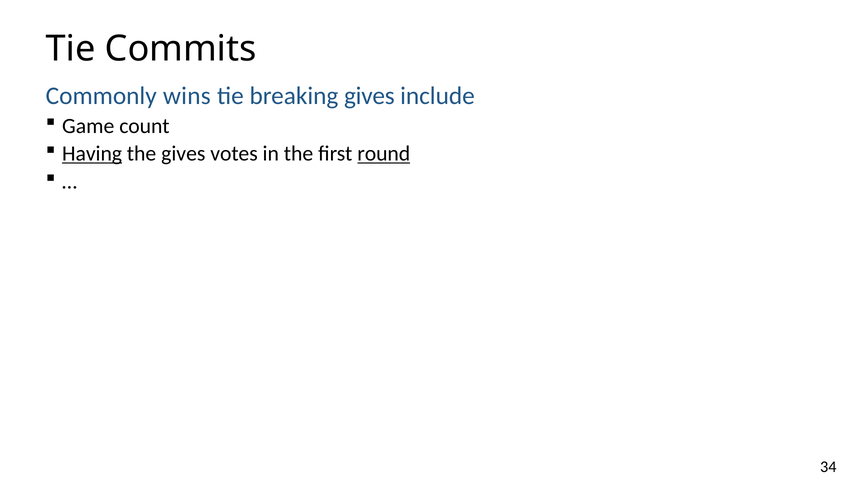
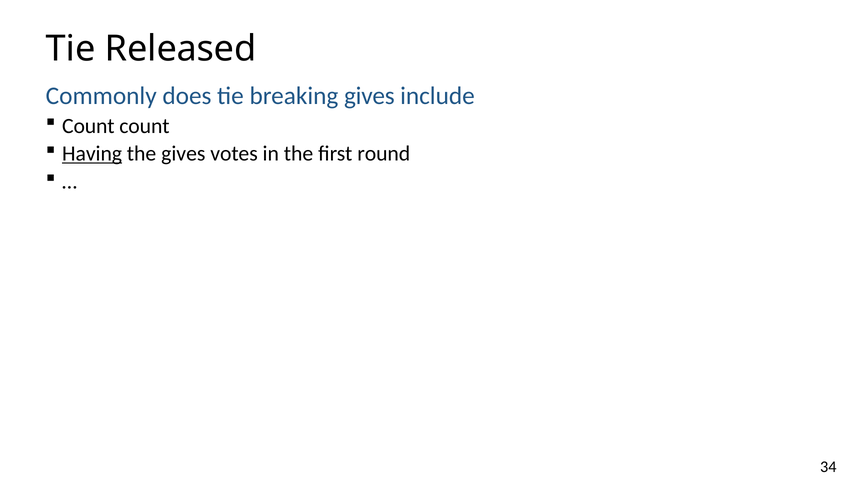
Commits: Commits -> Released (181, 49)
wins: wins -> does (187, 96)
Game: Game -> Count (88, 126)
round underline: present -> none (384, 154)
